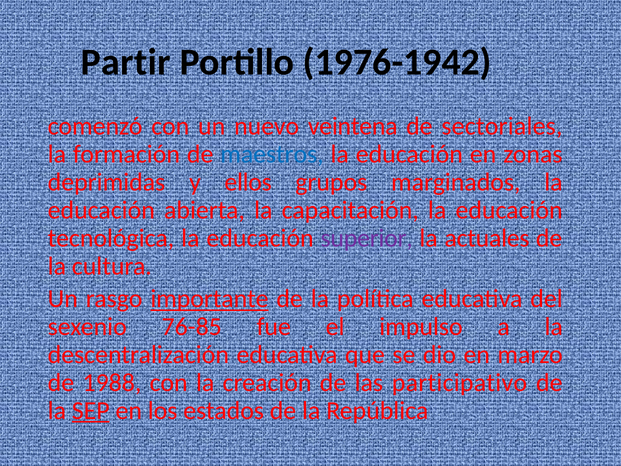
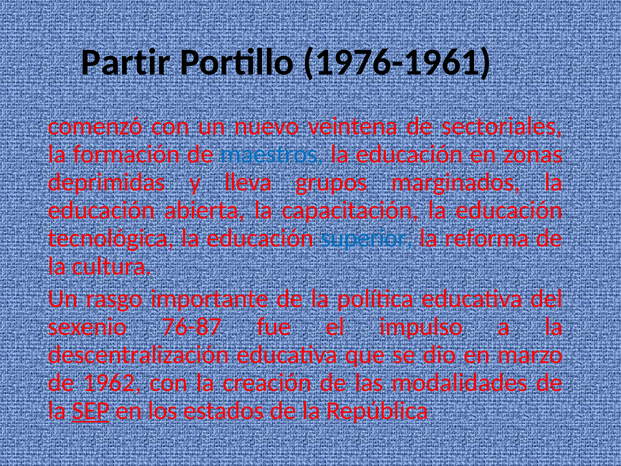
1976-1942: 1976-1942 -> 1976-1961 (397, 62)
ellos: ellos -> lleva (248, 182)
superior colour: purple -> blue (367, 238)
actuales: actuales -> reforma (487, 238)
importante underline: present -> none (209, 299)
76-85: 76-85 -> 76-87 (192, 327)
1988: 1988 -> 1962 (112, 383)
participativo: participativo -> modalidades (460, 383)
